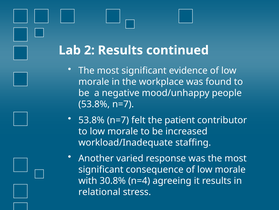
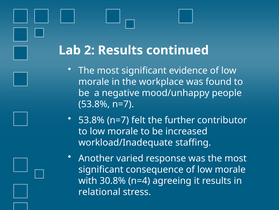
patient: patient -> further (180, 120)
